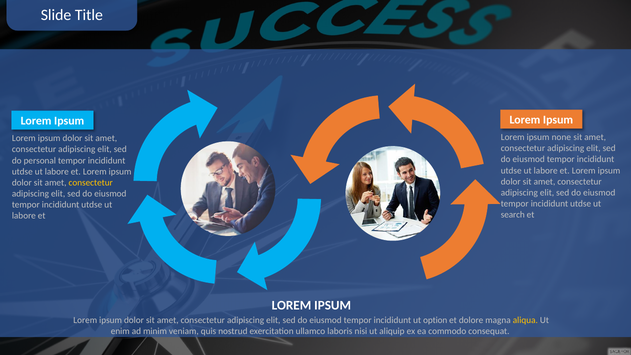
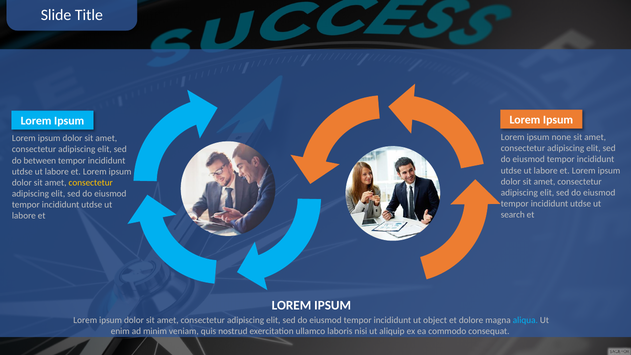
personal: personal -> between (40, 160)
option: option -> object (435, 320)
aliqua colour: yellow -> light blue (525, 320)
